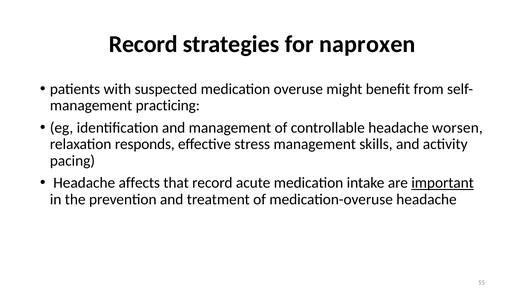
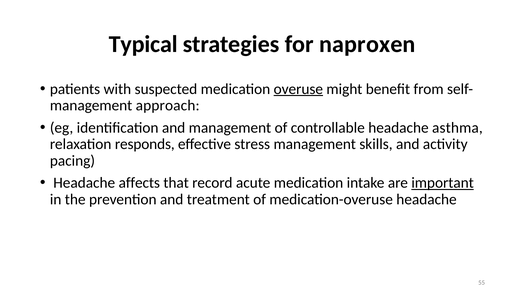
Record: Record -> Typical (143, 44)
overuse underline: none -> present (298, 89)
practicing: practicing -> approach (168, 105)
worsen: worsen -> asthma (457, 127)
